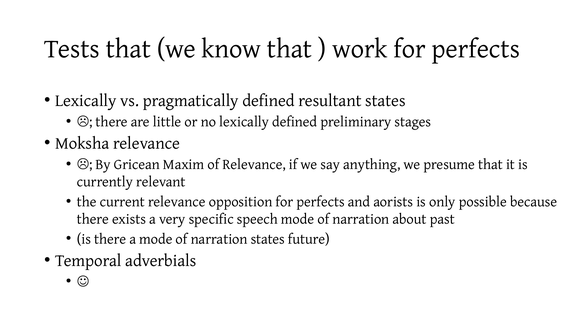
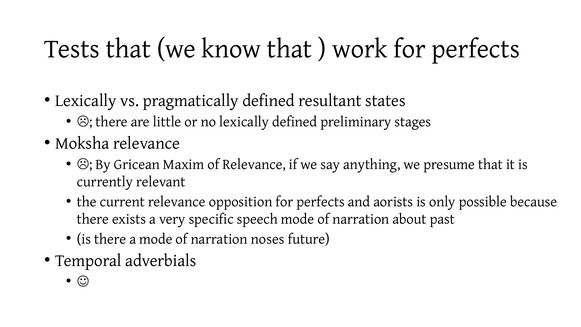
narration states: states -> noses (268, 239)
